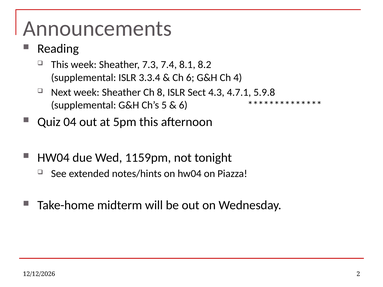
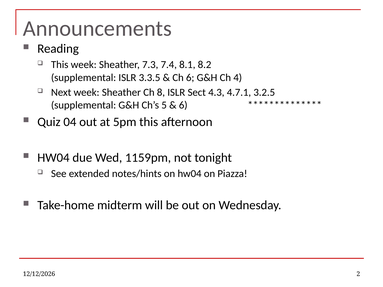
3.3.4: 3.3.4 -> 3.3.5 (150, 78)
5.9.8: 5.9.8 -> 3.2.5 (264, 92)
